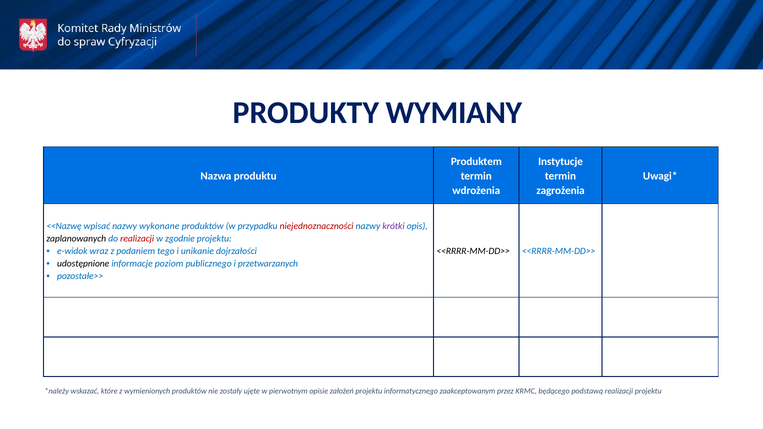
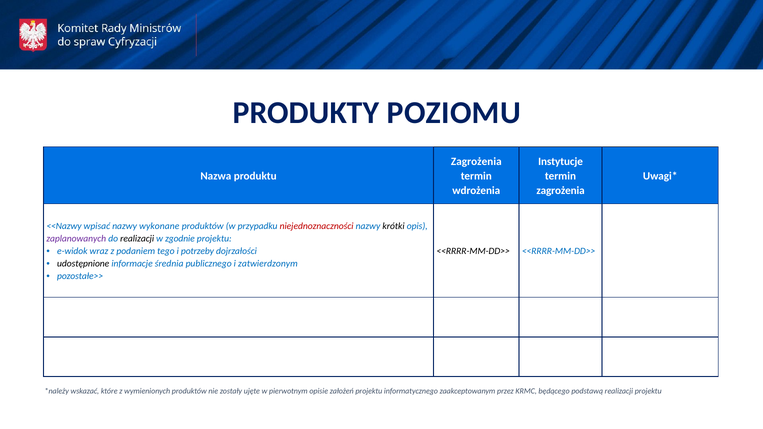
WYMIANY: WYMIANY -> POZIOMU (454, 113)
Produktem: Produktem -> Zagrożenia (476, 162)
<<Nazwę: <<Nazwę -> <<Nazwy (64, 226)
krótki colour: purple -> black (394, 226)
zaplanowanych colour: black -> purple (76, 239)
realizacji colour: red -> black (137, 239)
unikanie: unikanie -> potrzeby (197, 251)
poziom: poziom -> średnia (169, 264)
przetwarzanych: przetwarzanych -> zatwierdzonym (268, 264)
